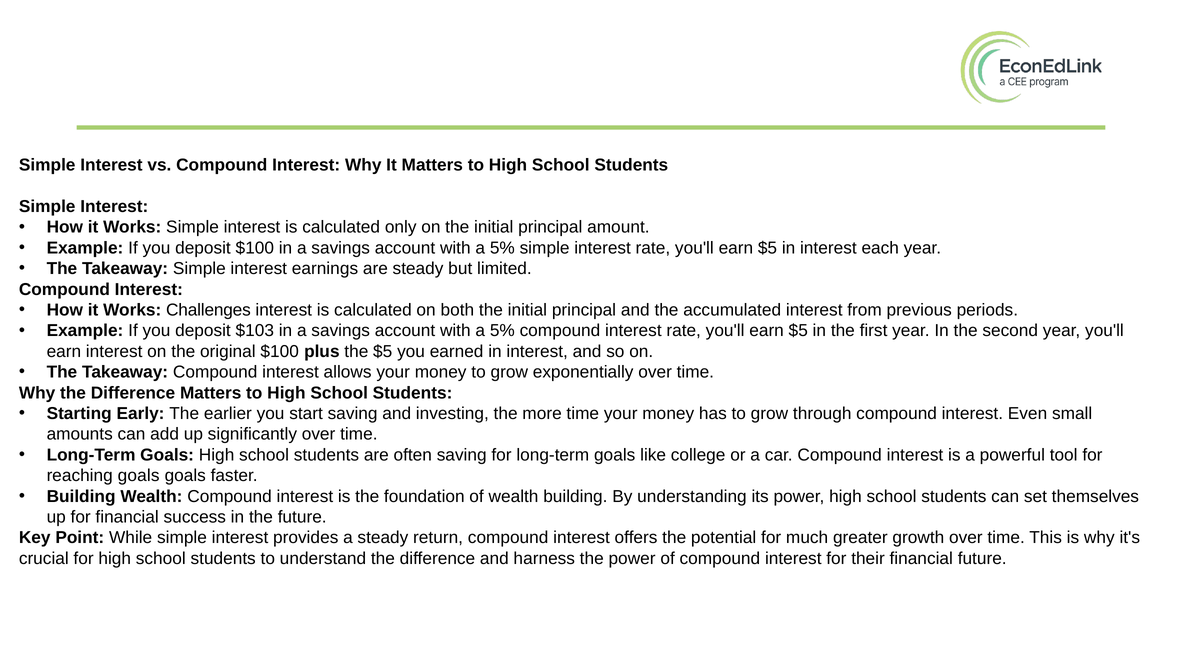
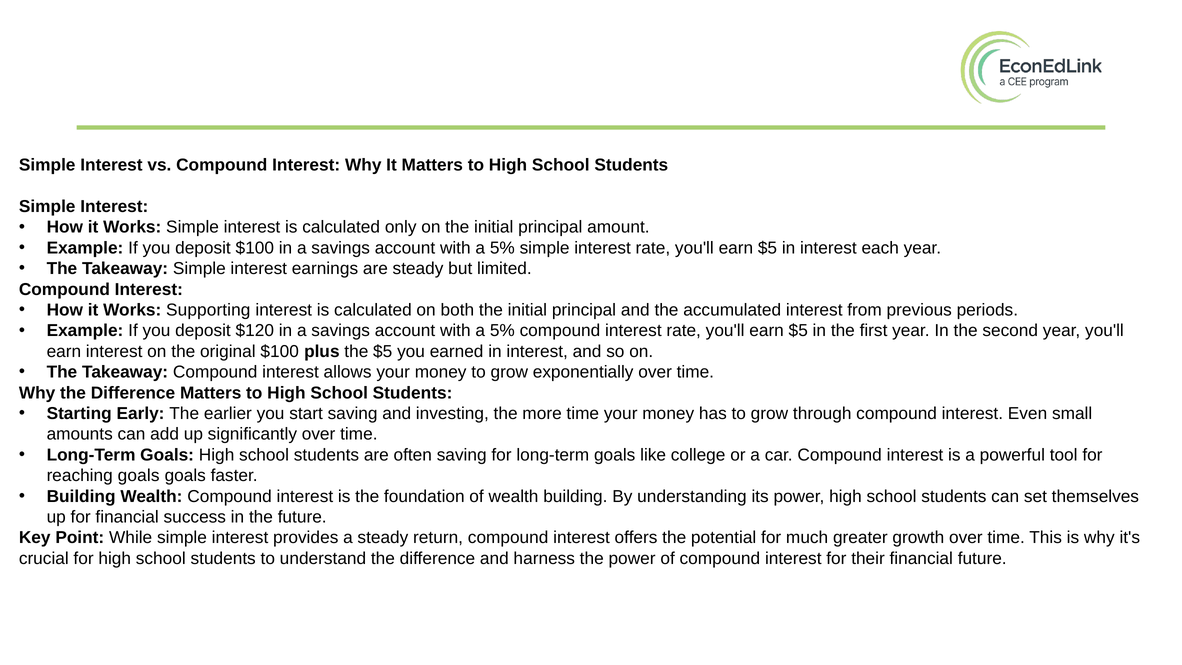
Challenges: Challenges -> Supporting (208, 310)
$103: $103 -> $120 (255, 331)
